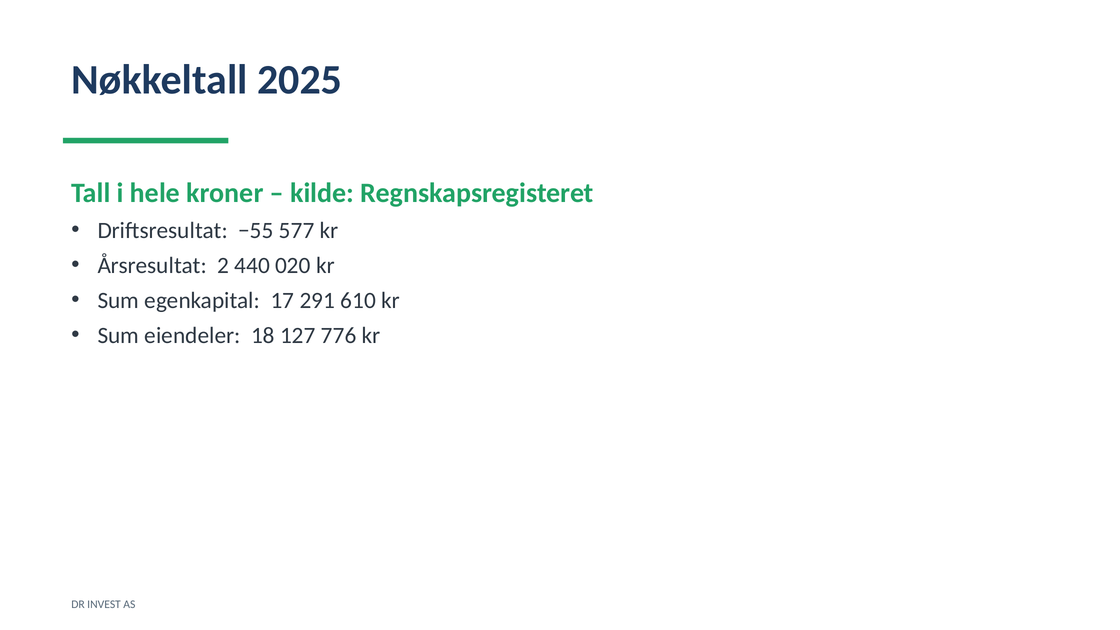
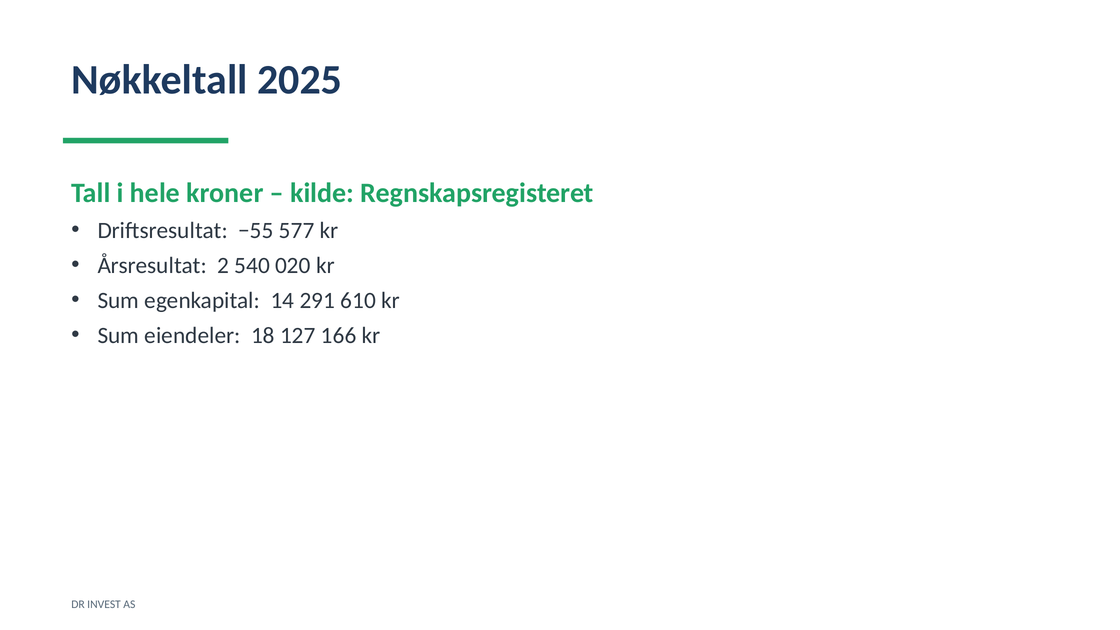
440: 440 -> 540 (252, 265)
17: 17 -> 14 (282, 300)
776: 776 -> 166 (339, 335)
